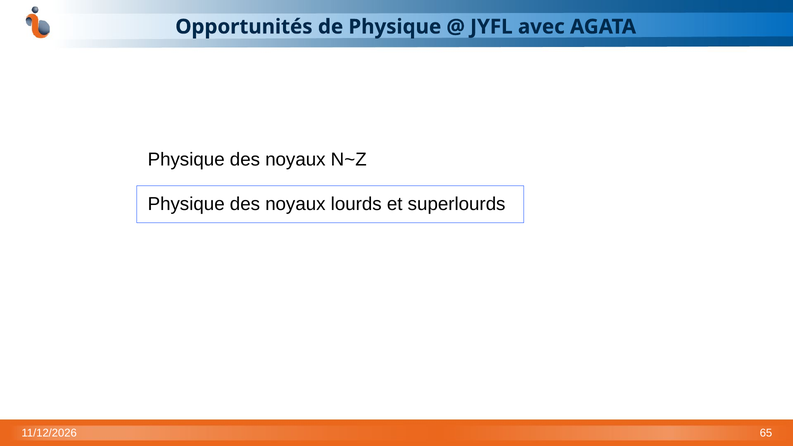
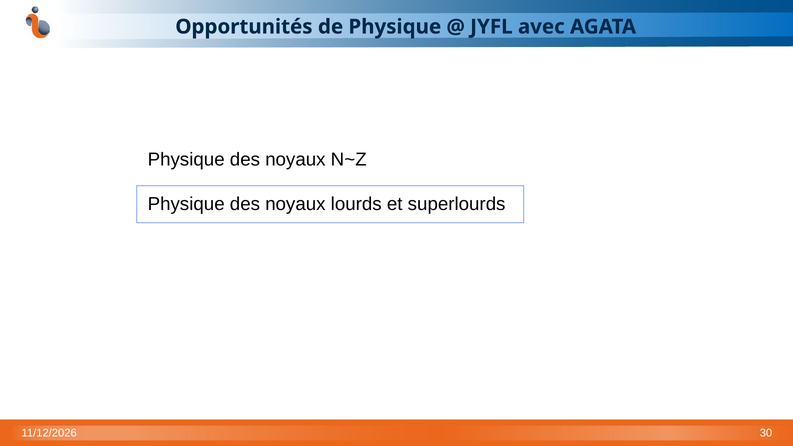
65: 65 -> 30 (766, 433)
